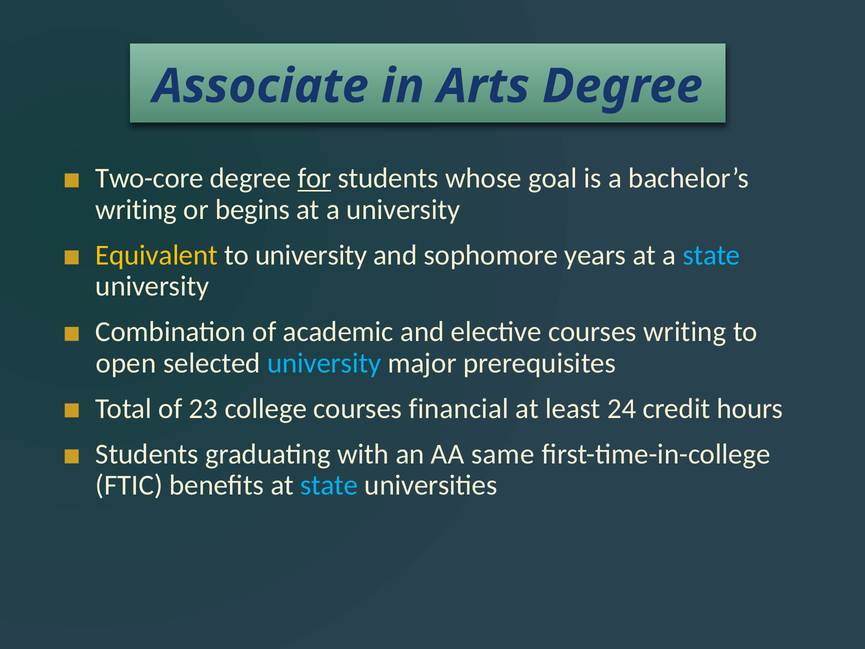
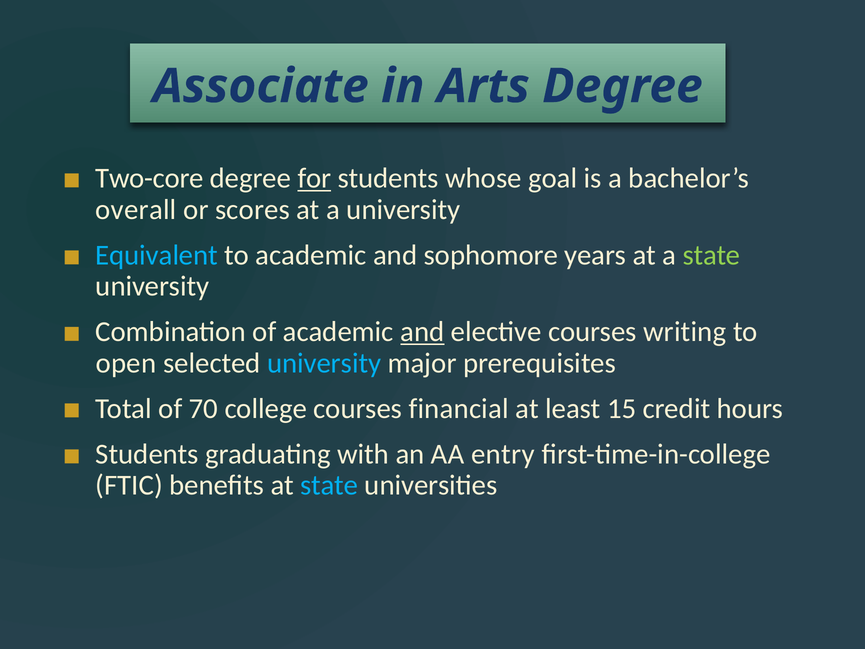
writing: writing -> overall (136, 209)
begins: begins -> scores (252, 209)
Equivalent colour: yellow -> light blue (157, 255)
to university: university -> academic (311, 255)
state colour: light blue -> light green (711, 255)
and underline: none -> present (422, 332)
23: 23 -> 70 (203, 408)
24: 24 -> 15 (622, 408)
same: same -> entry (503, 454)
